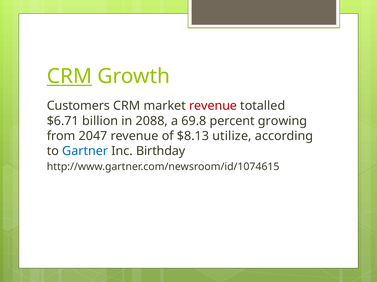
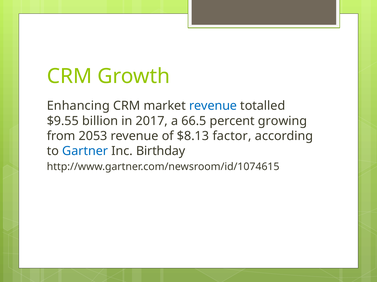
CRM underline: present -> none (69, 77)
Customers: Customers -> Enhancing (78, 106)
revenue colour: red -> blue (213, 106)
$6.71: $6.71 -> $9.55 (63, 121)
2088: 2088 -> 2017 (152, 121)
69.8: 69.8 -> 66.5 (194, 121)
2047: 2047 -> 2053 (93, 136)
utilize: utilize -> factor (232, 136)
